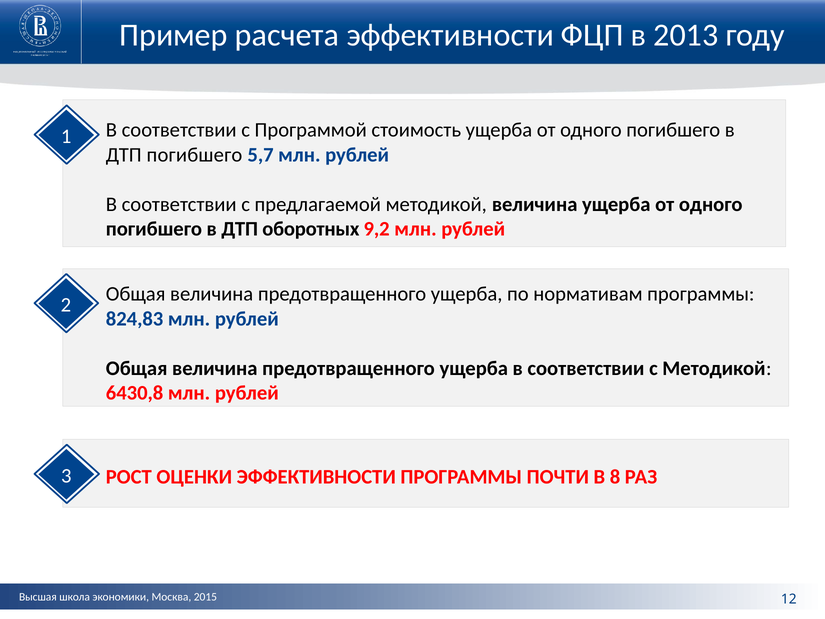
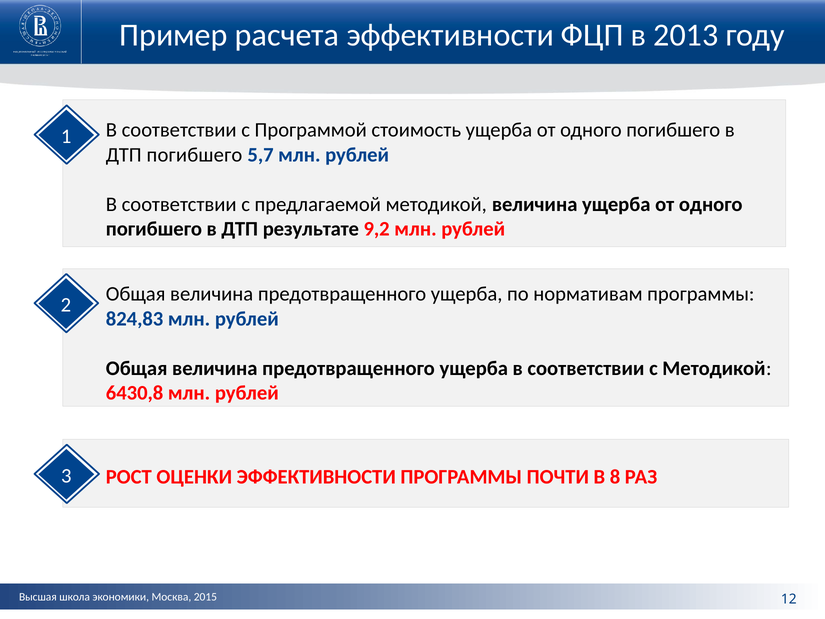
оборотных: оборотных -> результате (311, 229)
